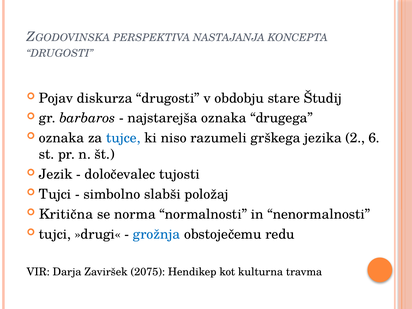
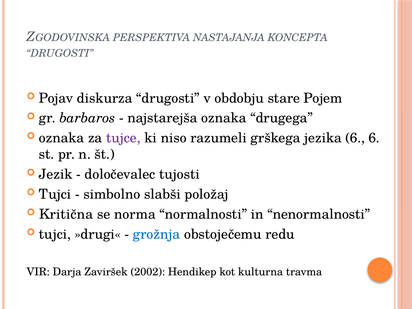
Študij: Študij -> Pojem (323, 98)
tujce colour: blue -> purple (123, 138)
jezika 2: 2 -> 6 (355, 138)
2075: 2075 -> 2002 (148, 272)
